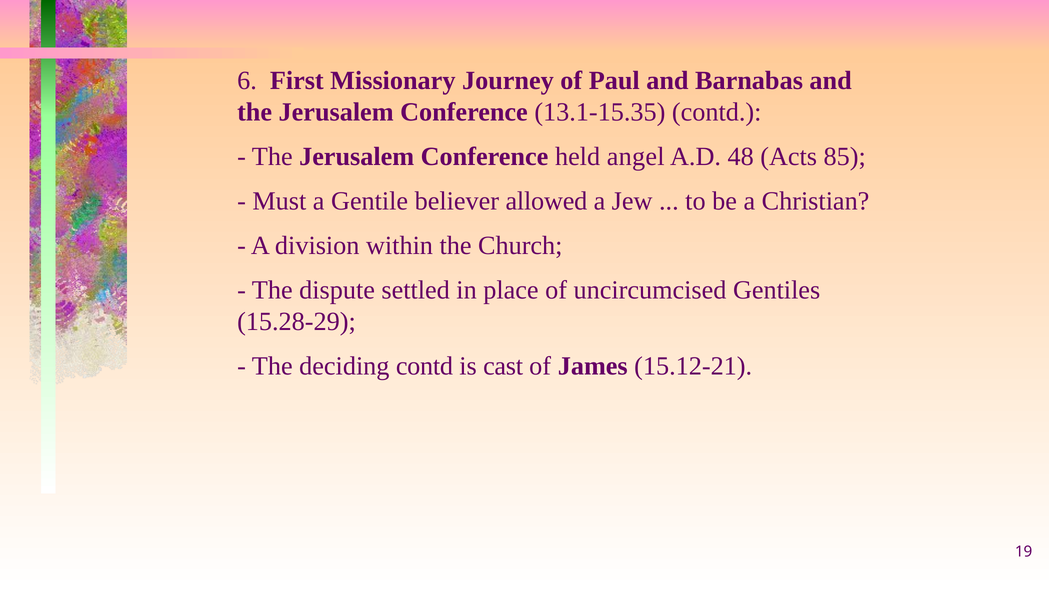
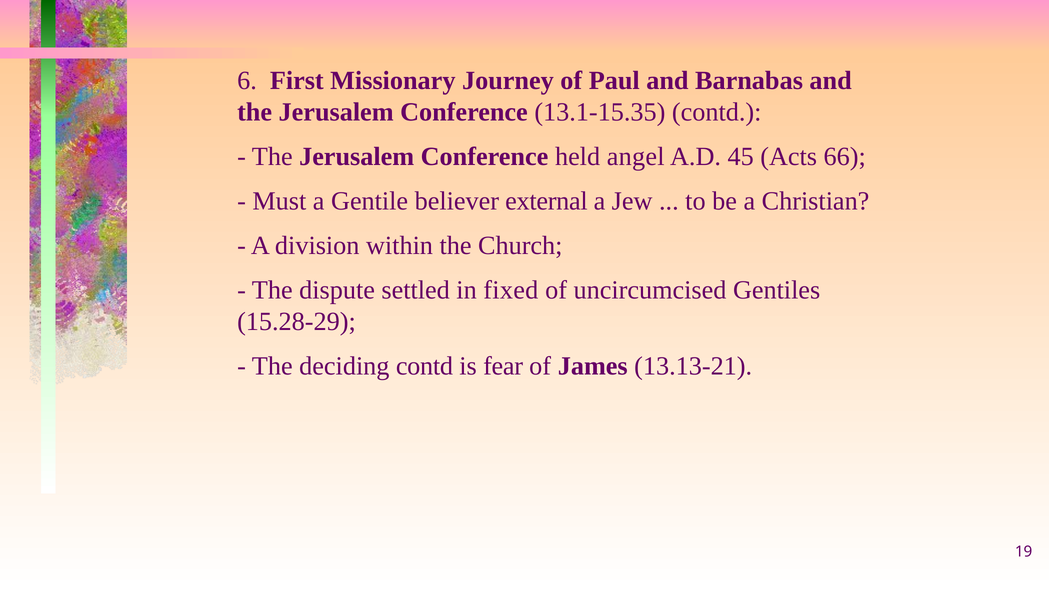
48: 48 -> 45 (741, 156)
85: 85 -> 66 (845, 156)
allowed: allowed -> external (546, 201)
place: place -> fixed (511, 290)
cast: cast -> fear (503, 366)
15.12-21: 15.12-21 -> 13.13-21 (693, 366)
